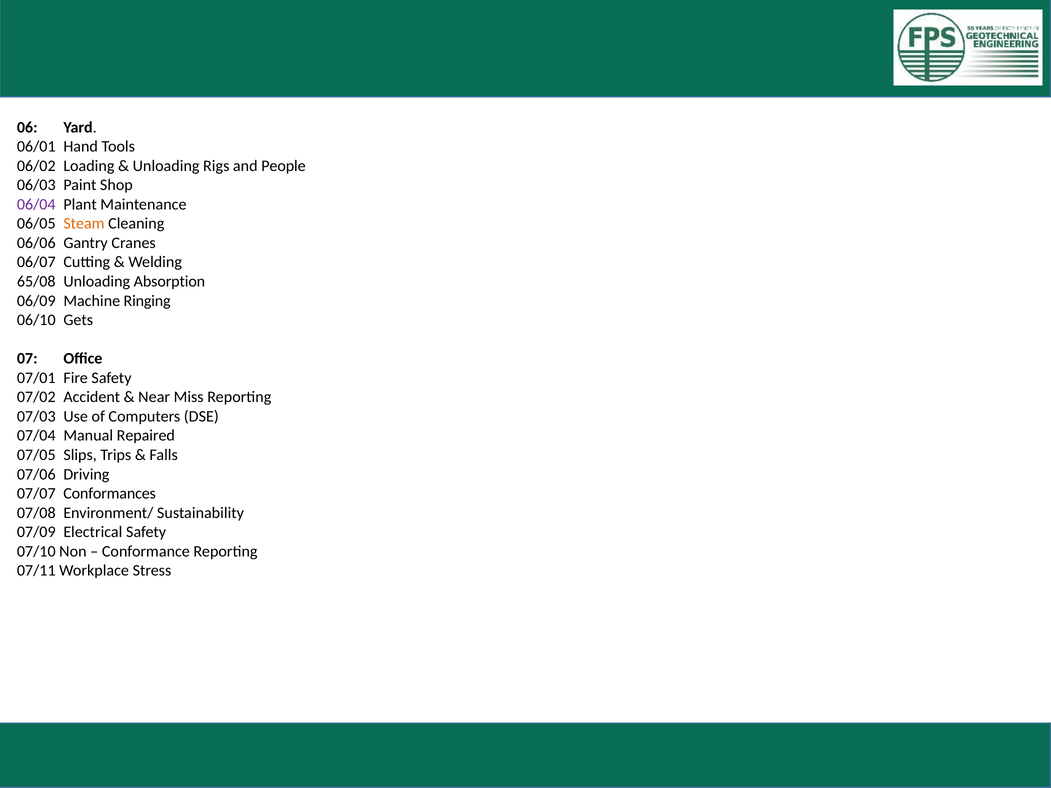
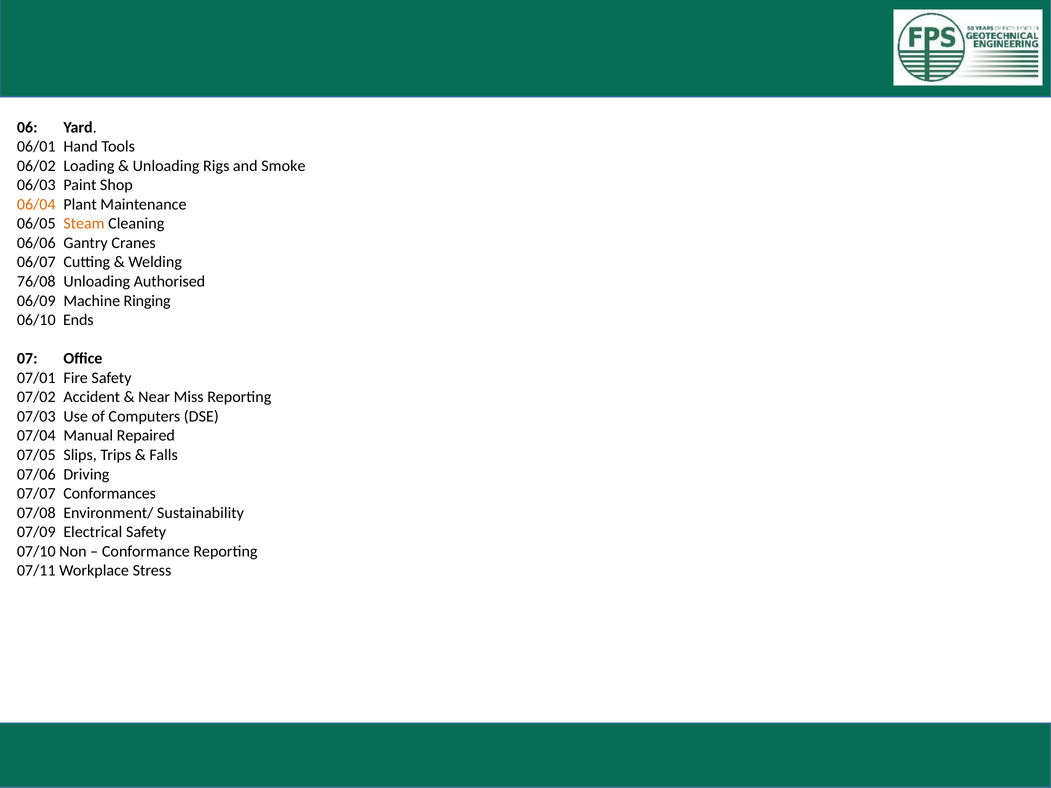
People: People -> Smoke (283, 166)
06/04 colour: purple -> orange (36, 204)
65/08: 65/08 -> 76/08 (36, 282)
Absorption: Absorption -> Authorised (169, 282)
Gets: Gets -> Ends (78, 320)
